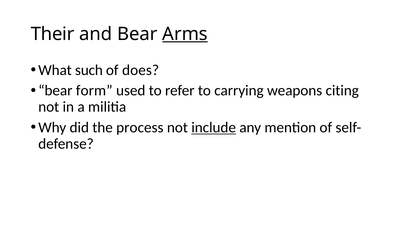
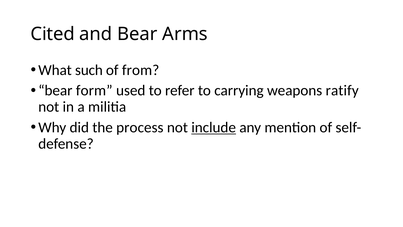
Their: Their -> Cited (53, 34)
Arms underline: present -> none (185, 34)
does: does -> from (141, 70)
citing: citing -> ratify (342, 90)
